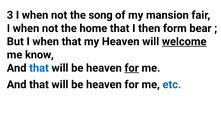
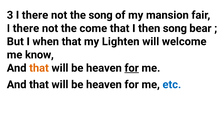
3 I when: when -> there (35, 15)
when: when -> there (26, 28)
home: home -> come (93, 28)
then form: form -> song (175, 28)
my Heaven: Heaven -> Lighten (121, 42)
welcome underline: present -> none (184, 42)
that colour: blue -> orange (39, 68)
